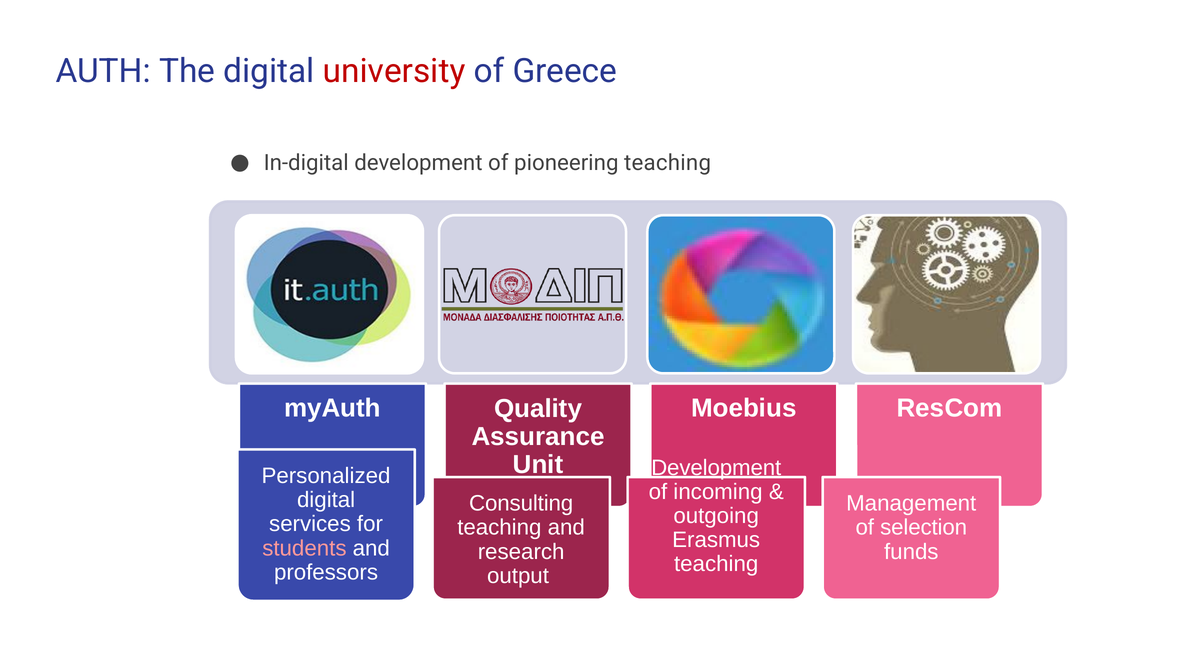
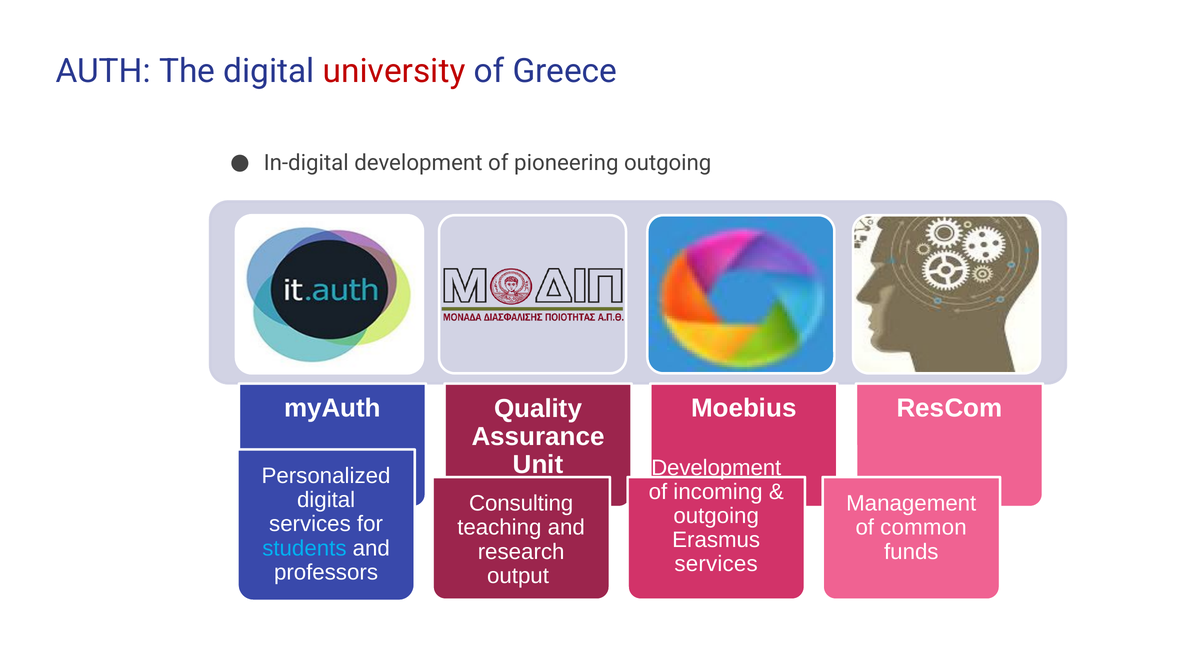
pioneering teaching: teaching -> outgoing (668, 163)
selection: selection -> common (923, 528)
students colour: pink -> light blue (304, 549)
teaching: teaching -> services (716, 564)
